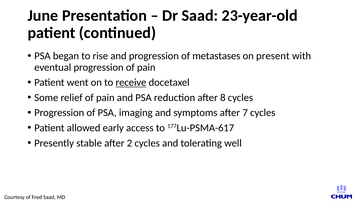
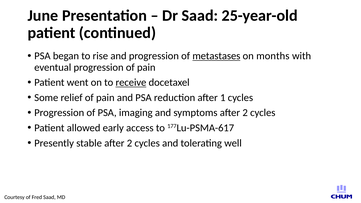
23-year-old: 23-year-old -> 25-year-old (260, 16)
metastases underline: none -> present (216, 56)
present: present -> months (273, 56)
8: 8 -> 1 (223, 98)
symptoms after 7: 7 -> 2 (245, 113)
